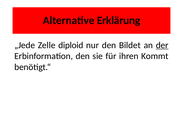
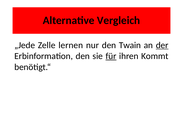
Erklärung: Erklärung -> Vergleich (119, 20)
diploid: diploid -> lernen (71, 45)
Bildet: Bildet -> Twain (130, 45)
für underline: none -> present (111, 56)
